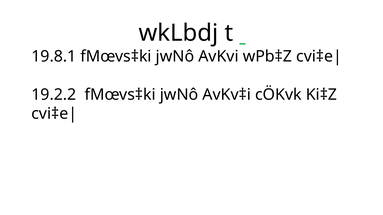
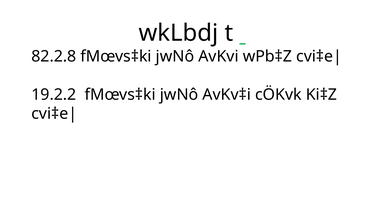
19.8.1: 19.8.1 -> 82.2.8 (54, 56)
